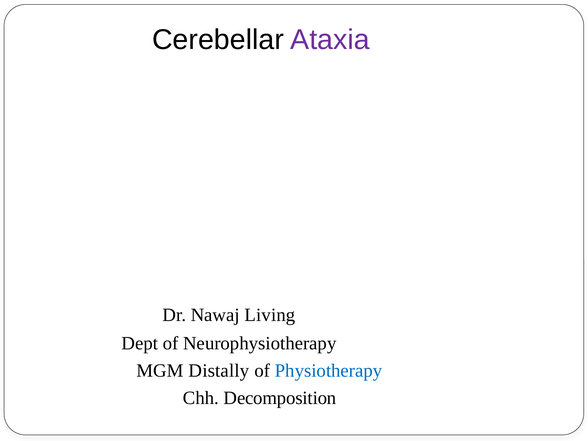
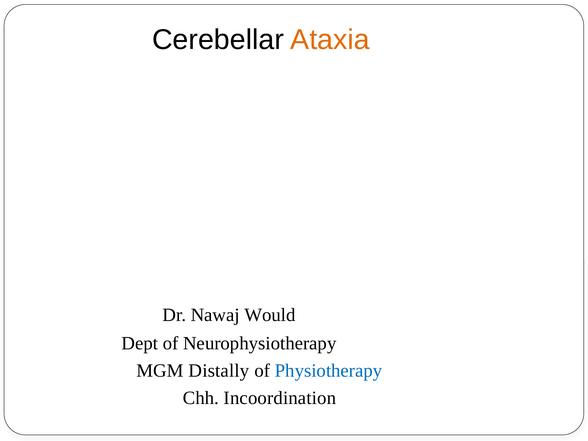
Ataxia colour: purple -> orange (330, 40)
Living: Living -> Would (270, 315)
Decomposition: Decomposition -> Incoordination (280, 398)
